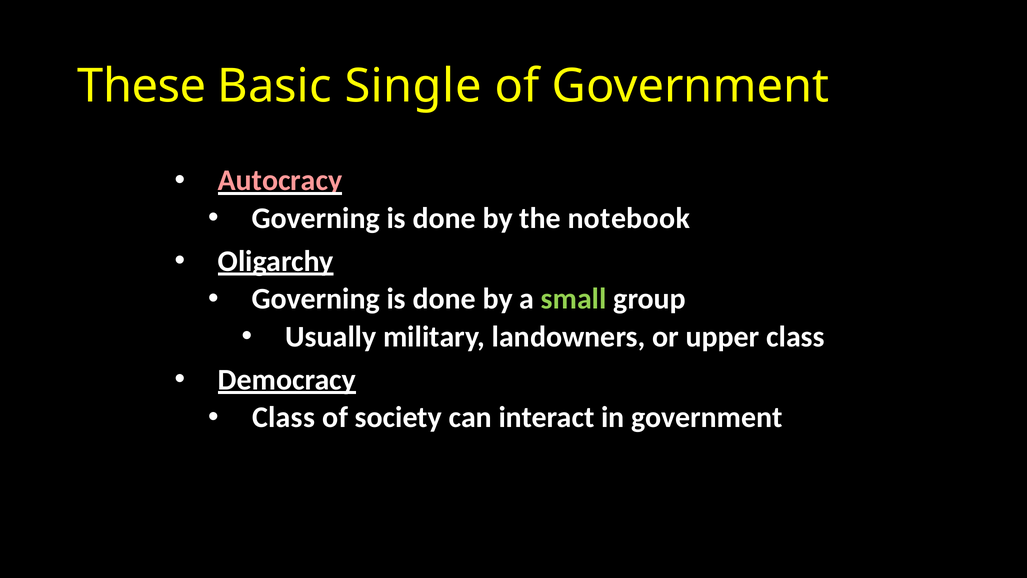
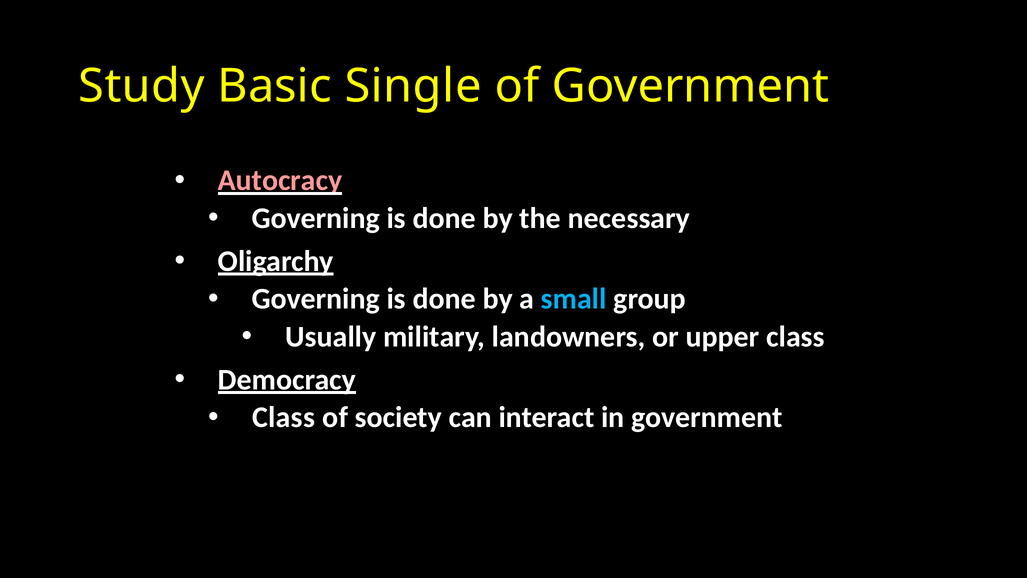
These: These -> Study (142, 86)
notebook: notebook -> necessary (629, 218)
small colour: light green -> light blue (574, 299)
